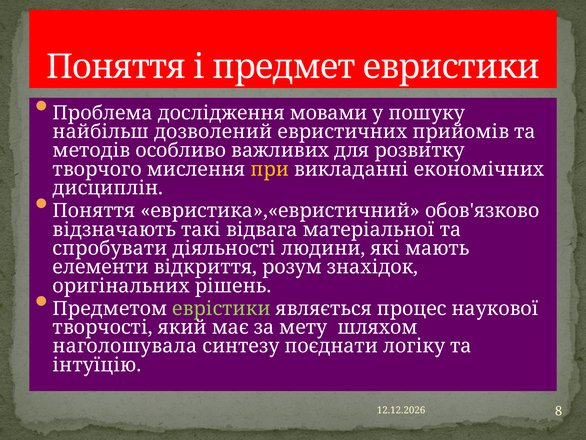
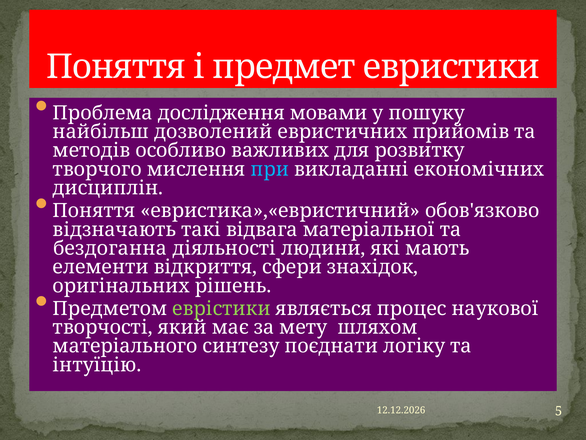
при colour: yellow -> light blue (270, 169)
спробувати: спробувати -> бездоганна (110, 248)
розум: розум -> сфери (292, 267)
наголошувала: наголошувала -> матеріального (125, 346)
8: 8 -> 5 (559, 411)
